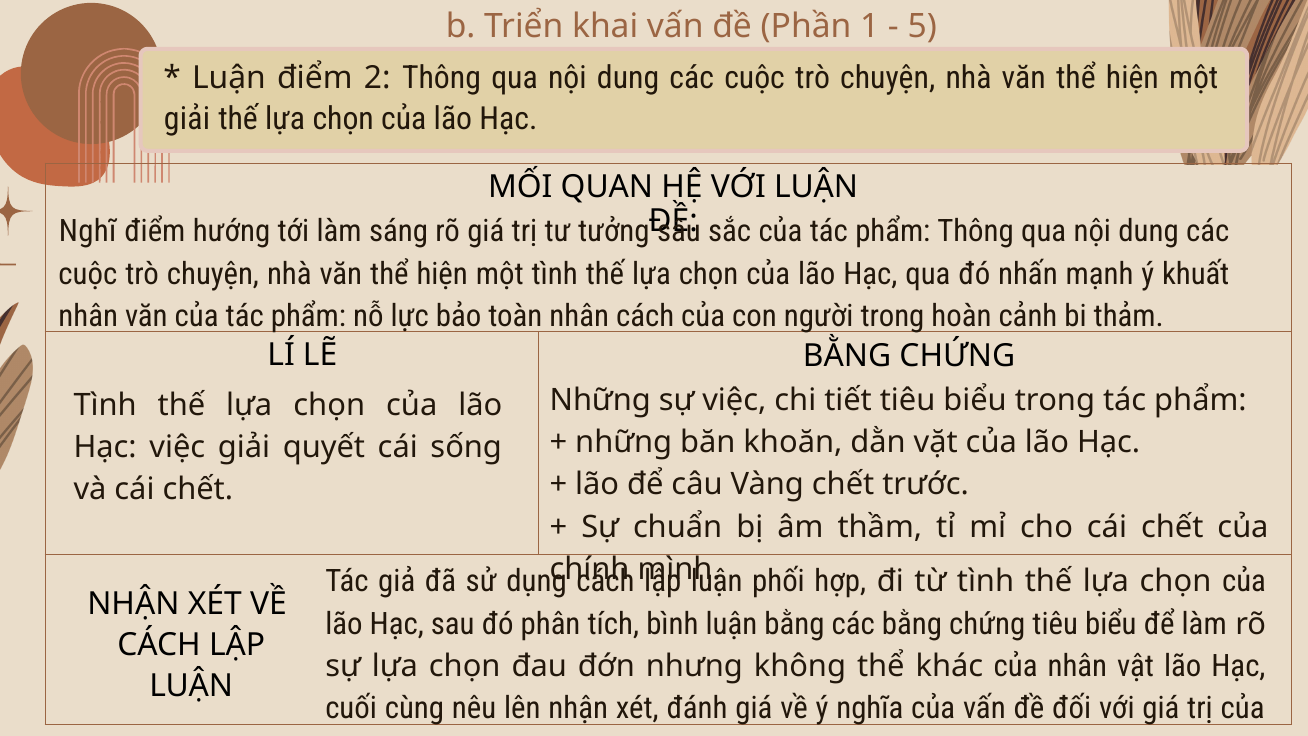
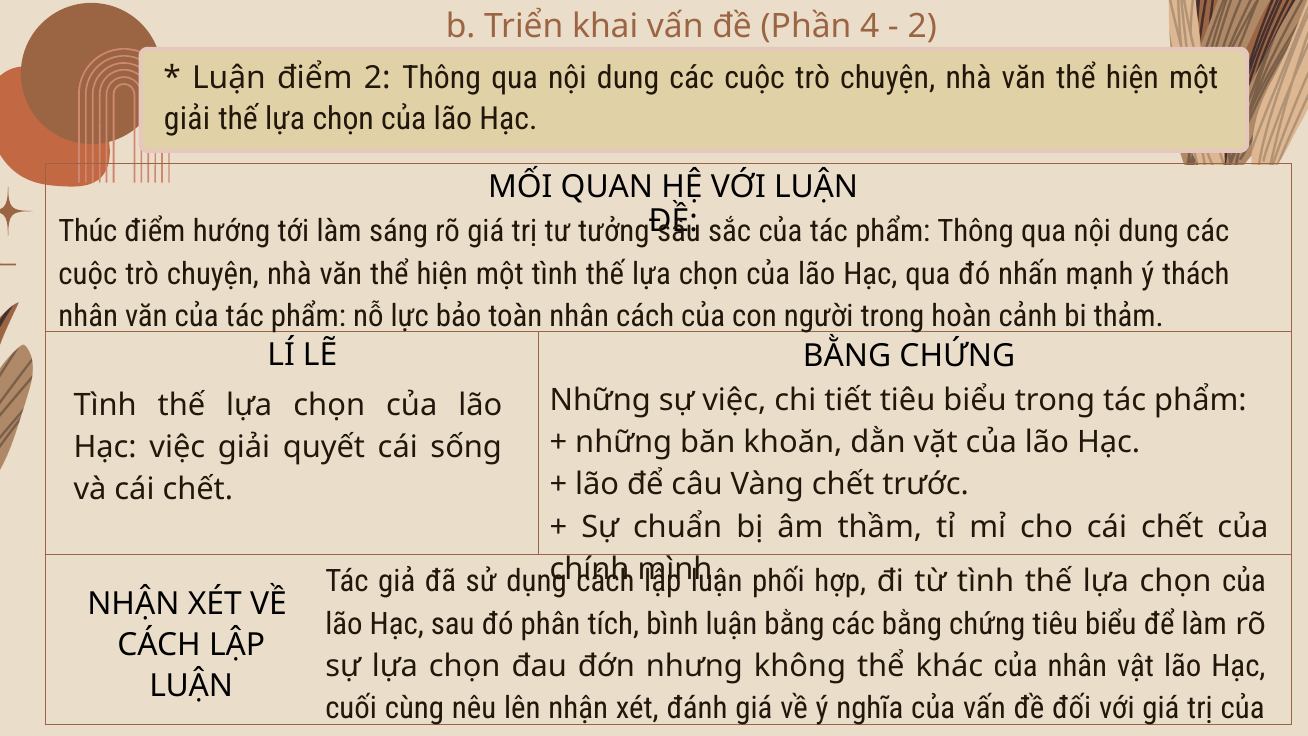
1: 1 -> 4 (870, 27)
5: 5 -> 2 (922, 27)
Nghĩ: Nghĩ -> Thúc (88, 231)
khuất: khuất -> thách (1196, 274)
